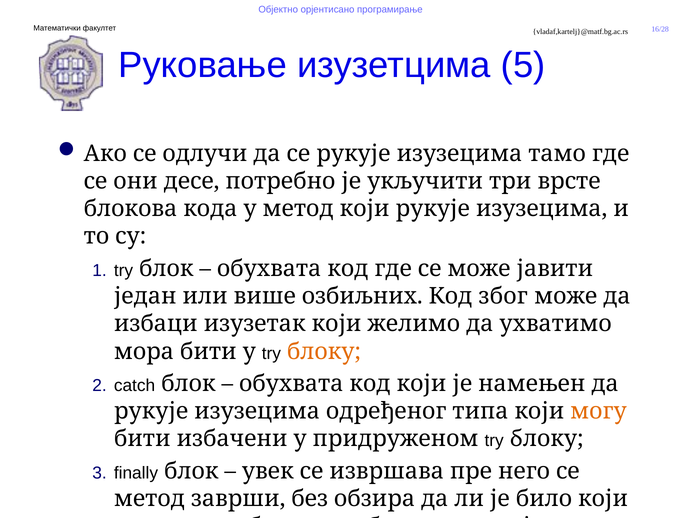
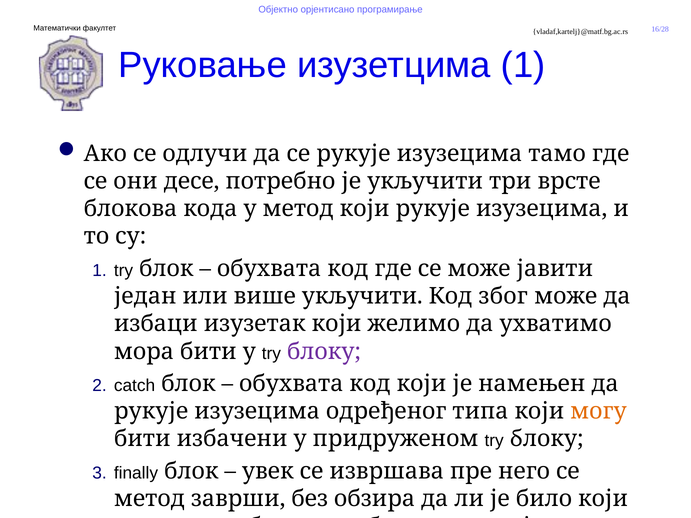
изузетцима 5: 5 -> 1 (523, 65)
више озбиљних: озбиљних -> укључити (362, 296)
блоку colour: orange -> purple (324, 352)
